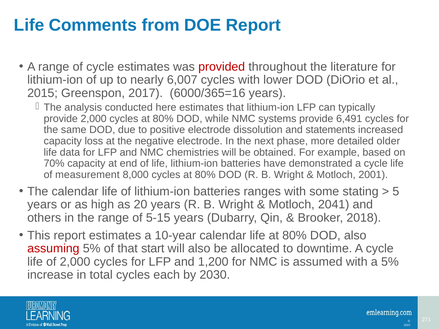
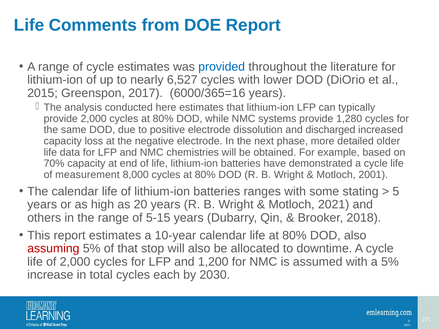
provided colour: red -> blue (222, 67)
6,007: 6,007 -> 6,527 (182, 80)
6,491: 6,491 -> 1,280 (349, 119)
statements: statements -> discharged (330, 130)
2041: 2041 -> 2021 (334, 205)
start: start -> stop (153, 249)
